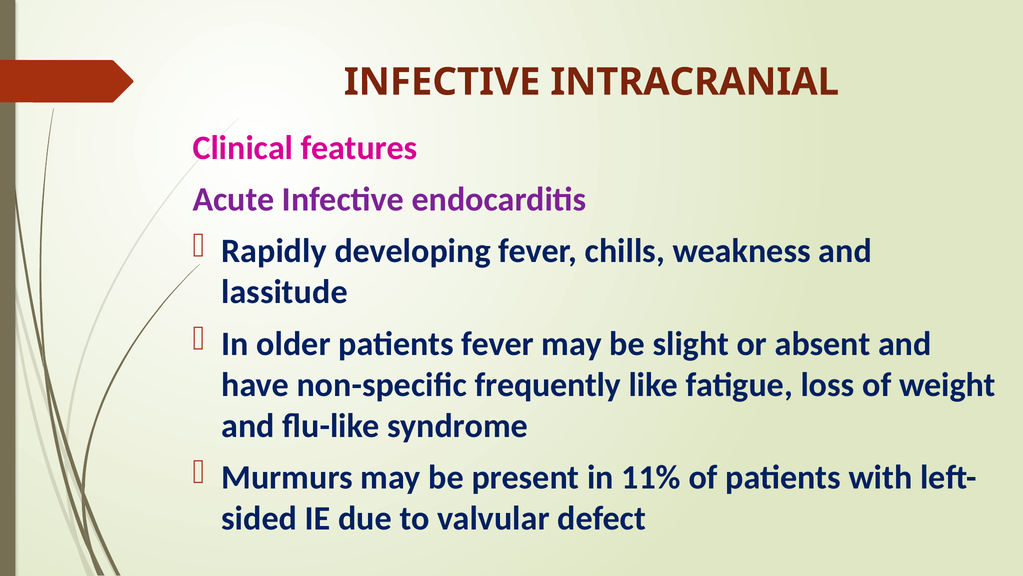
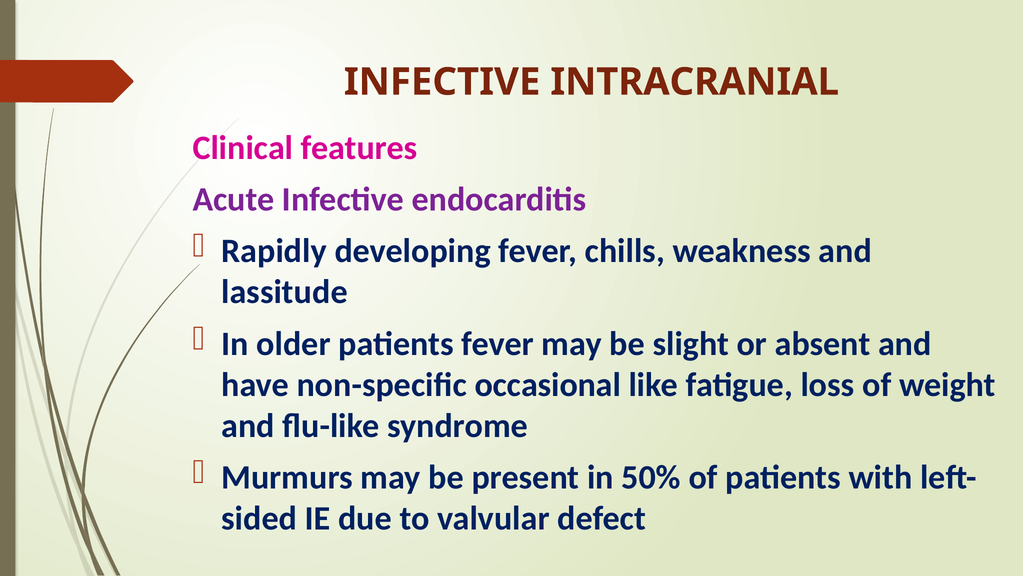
frequently: frequently -> occasional (548, 384)
11%: 11% -> 50% (651, 477)
